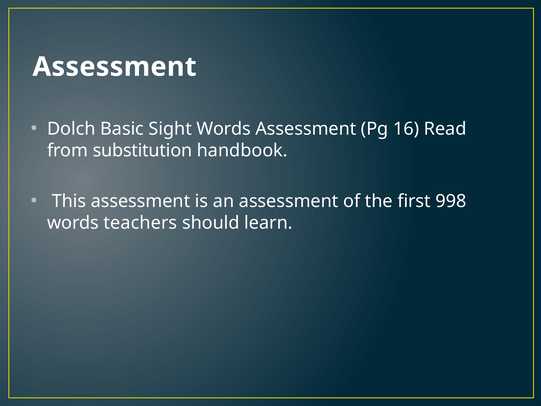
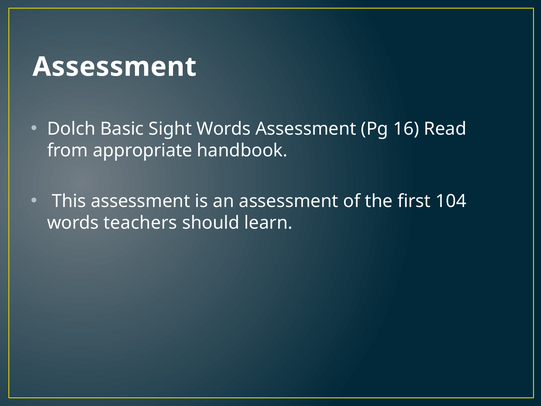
substitution: substitution -> appropriate (142, 151)
998: 998 -> 104 (451, 201)
